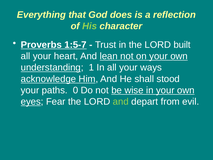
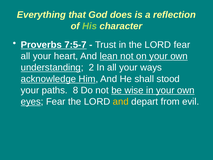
1:5-7: 1:5-7 -> 7:5-7 (75, 45)
LORD built: built -> fear (182, 45)
1: 1 -> 2 (91, 67)
0: 0 -> 8 (76, 90)
and colour: light green -> yellow (121, 101)
